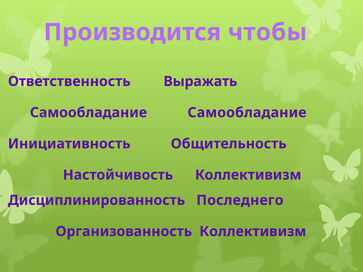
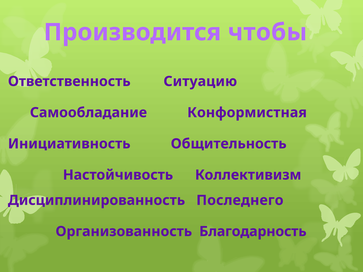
Выражать: Выражать -> Ситуацию (200, 81)
Самообладание Самообладание: Самообладание -> Конформистная (247, 113)
Организованность Коллективизм: Коллективизм -> Благодарность (253, 232)
